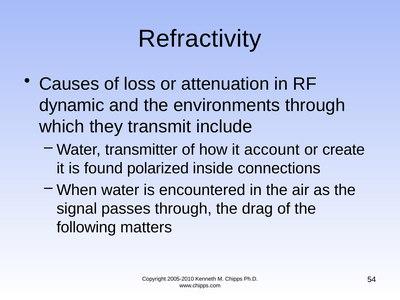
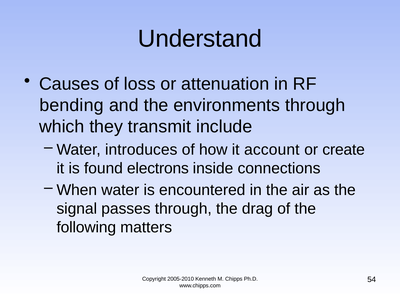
Refractivity: Refractivity -> Understand (200, 39)
dynamic: dynamic -> bending (72, 105)
transmitter: transmitter -> introduces (141, 150)
polarized: polarized -> electrons (158, 168)
